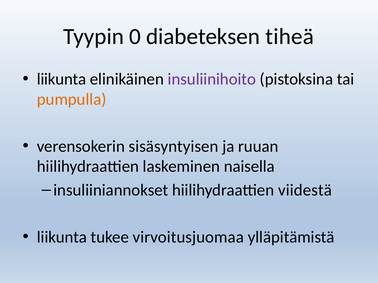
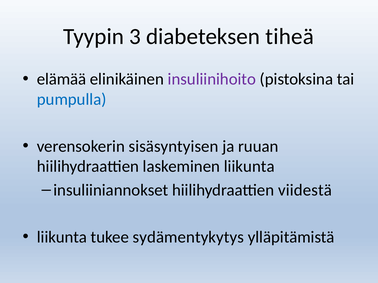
0: 0 -> 3 (135, 37)
liikunta: liikunta -> elämää (61, 79)
pumpulla colour: orange -> blue (72, 99)
laskeminen naisella: naisella -> liikunta (249, 167)
virvoitusjuomaa: virvoitusjuomaa -> sydämentykytys (188, 237)
